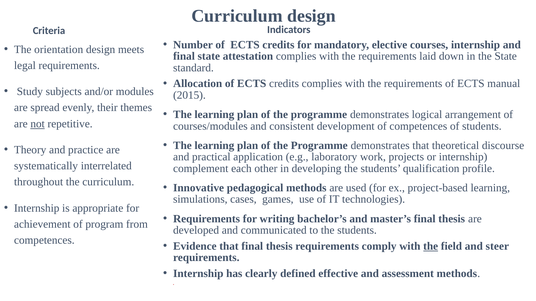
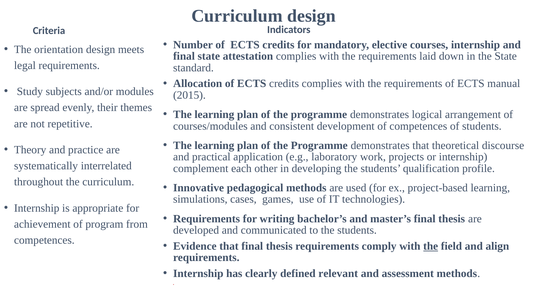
not underline: present -> none (38, 124)
steer: steer -> align (497, 247)
effective: effective -> relevant (338, 274)
